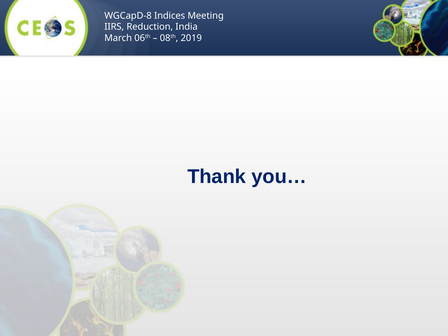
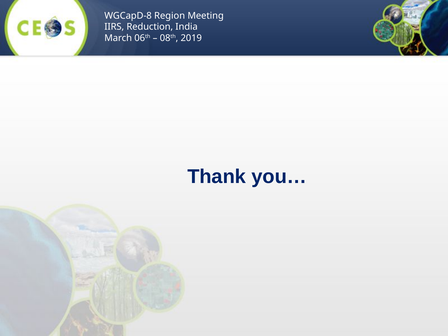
Indices: Indices -> Region (170, 16)
